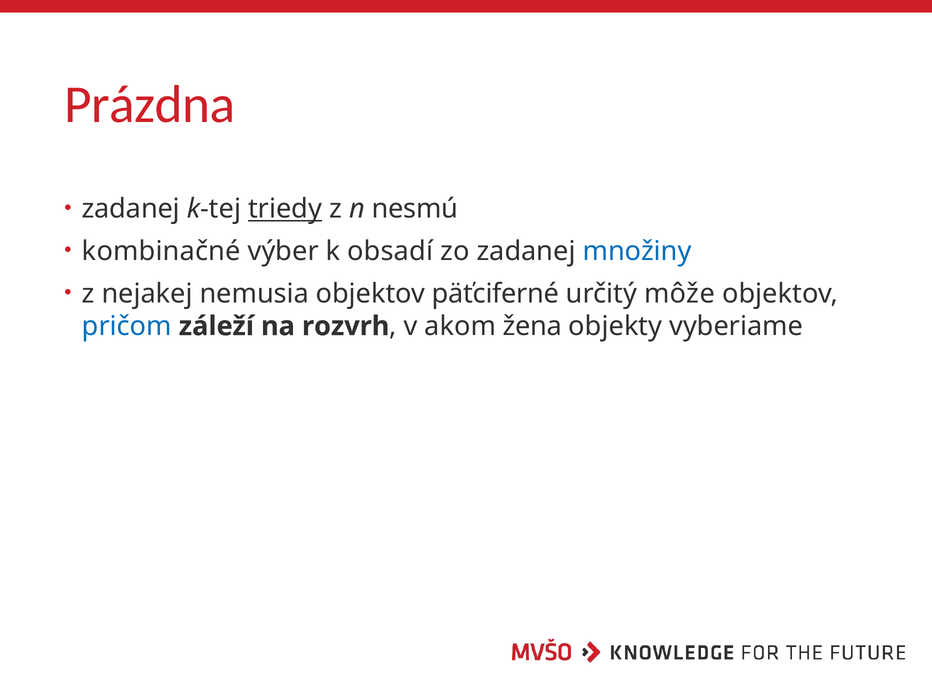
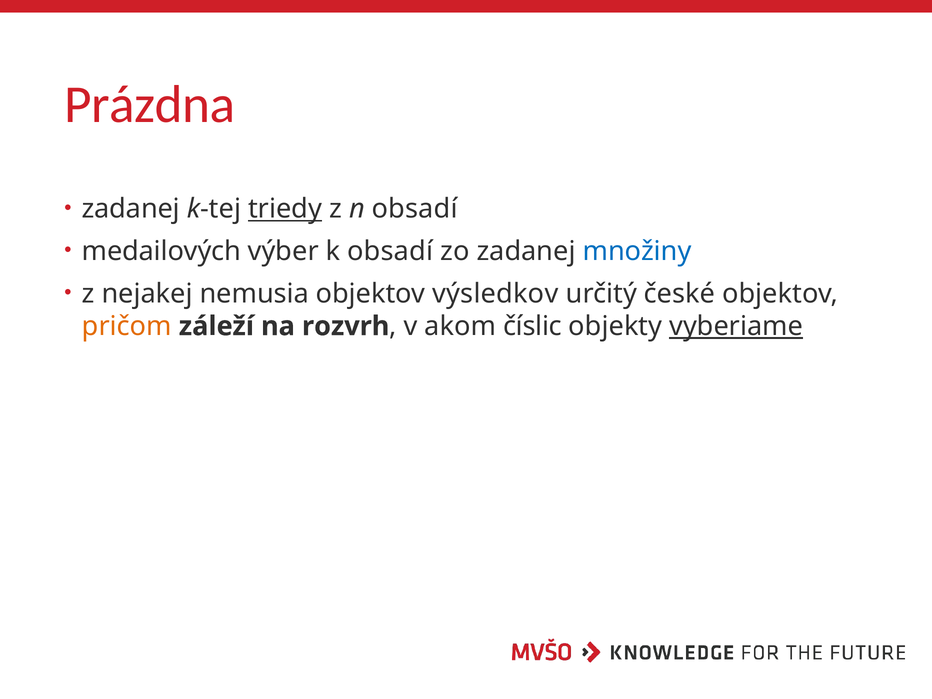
n nesmú: nesmú -> obsadí (415, 209)
kombinačné: kombinačné -> medailových (161, 251)
päťciferné: päťciferné -> výsledkov (495, 294)
môže: môže -> české (680, 294)
pričom colour: blue -> orange (127, 326)
žena: žena -> číslic (532, 326)
vyberiame underline: none -> present (736, 326)
